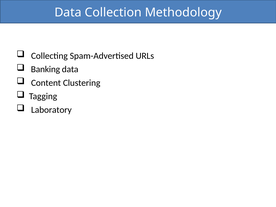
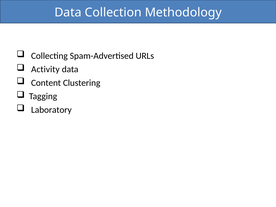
Banking: Banking -> Activity (45, 69)
